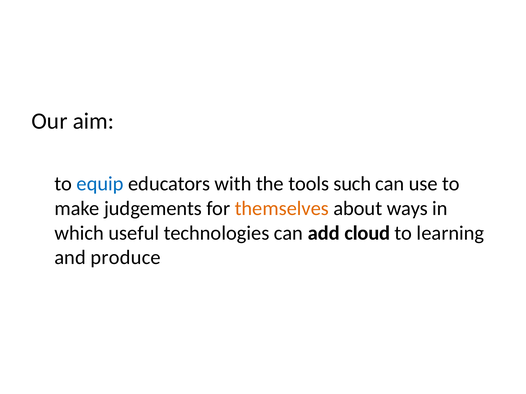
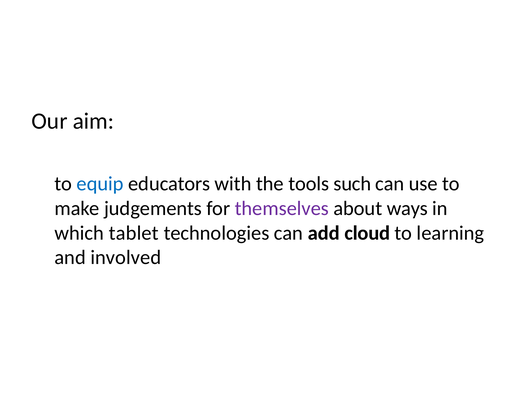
themselves colour: orange -> purple (282, 209)
useful: useful -> tablet (134, 233)
produce: produce -> involved (126, 258)
